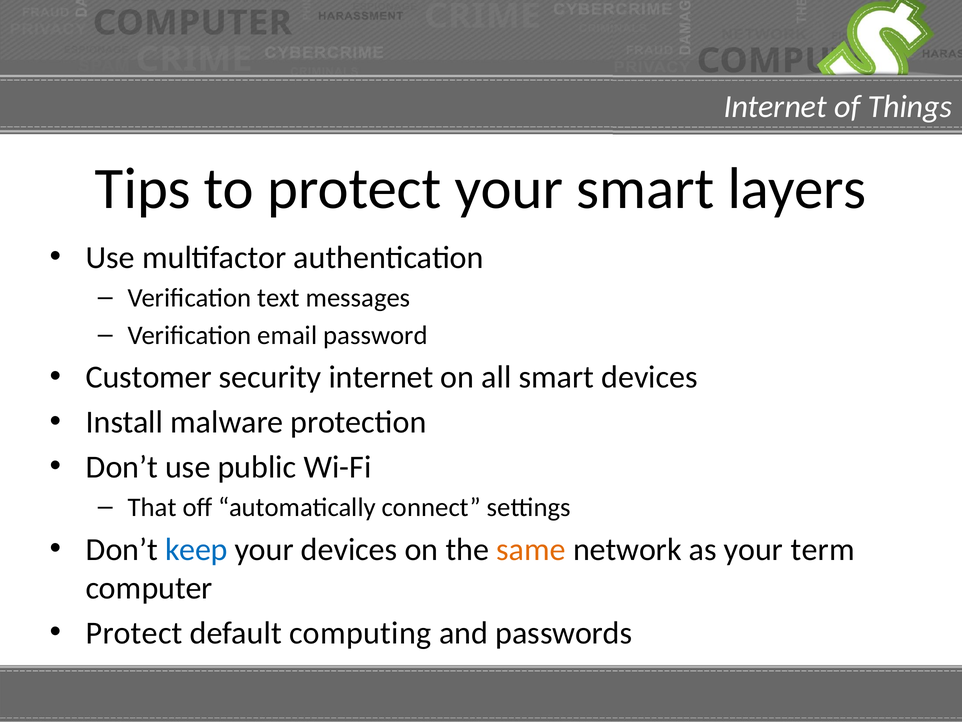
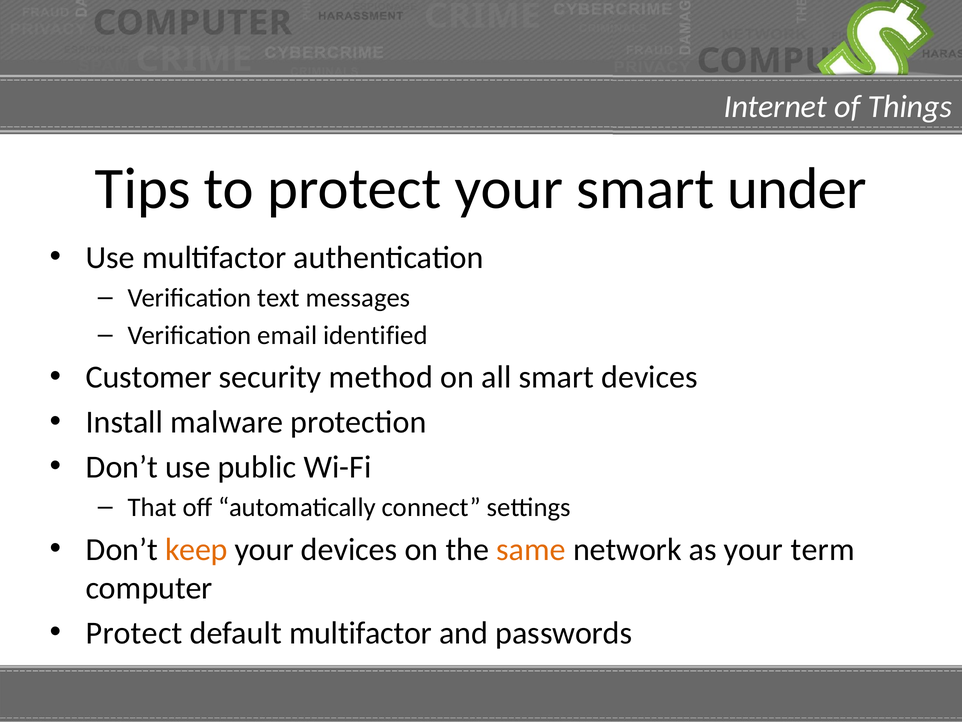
layers: layers -> under (797, 188)
password: password -> identified (376, 335)
security internet: internet -> method (381, 377)
keep colour: blue -> orange (196, 549)
default computing: computing -> multifactor (361, 633)
